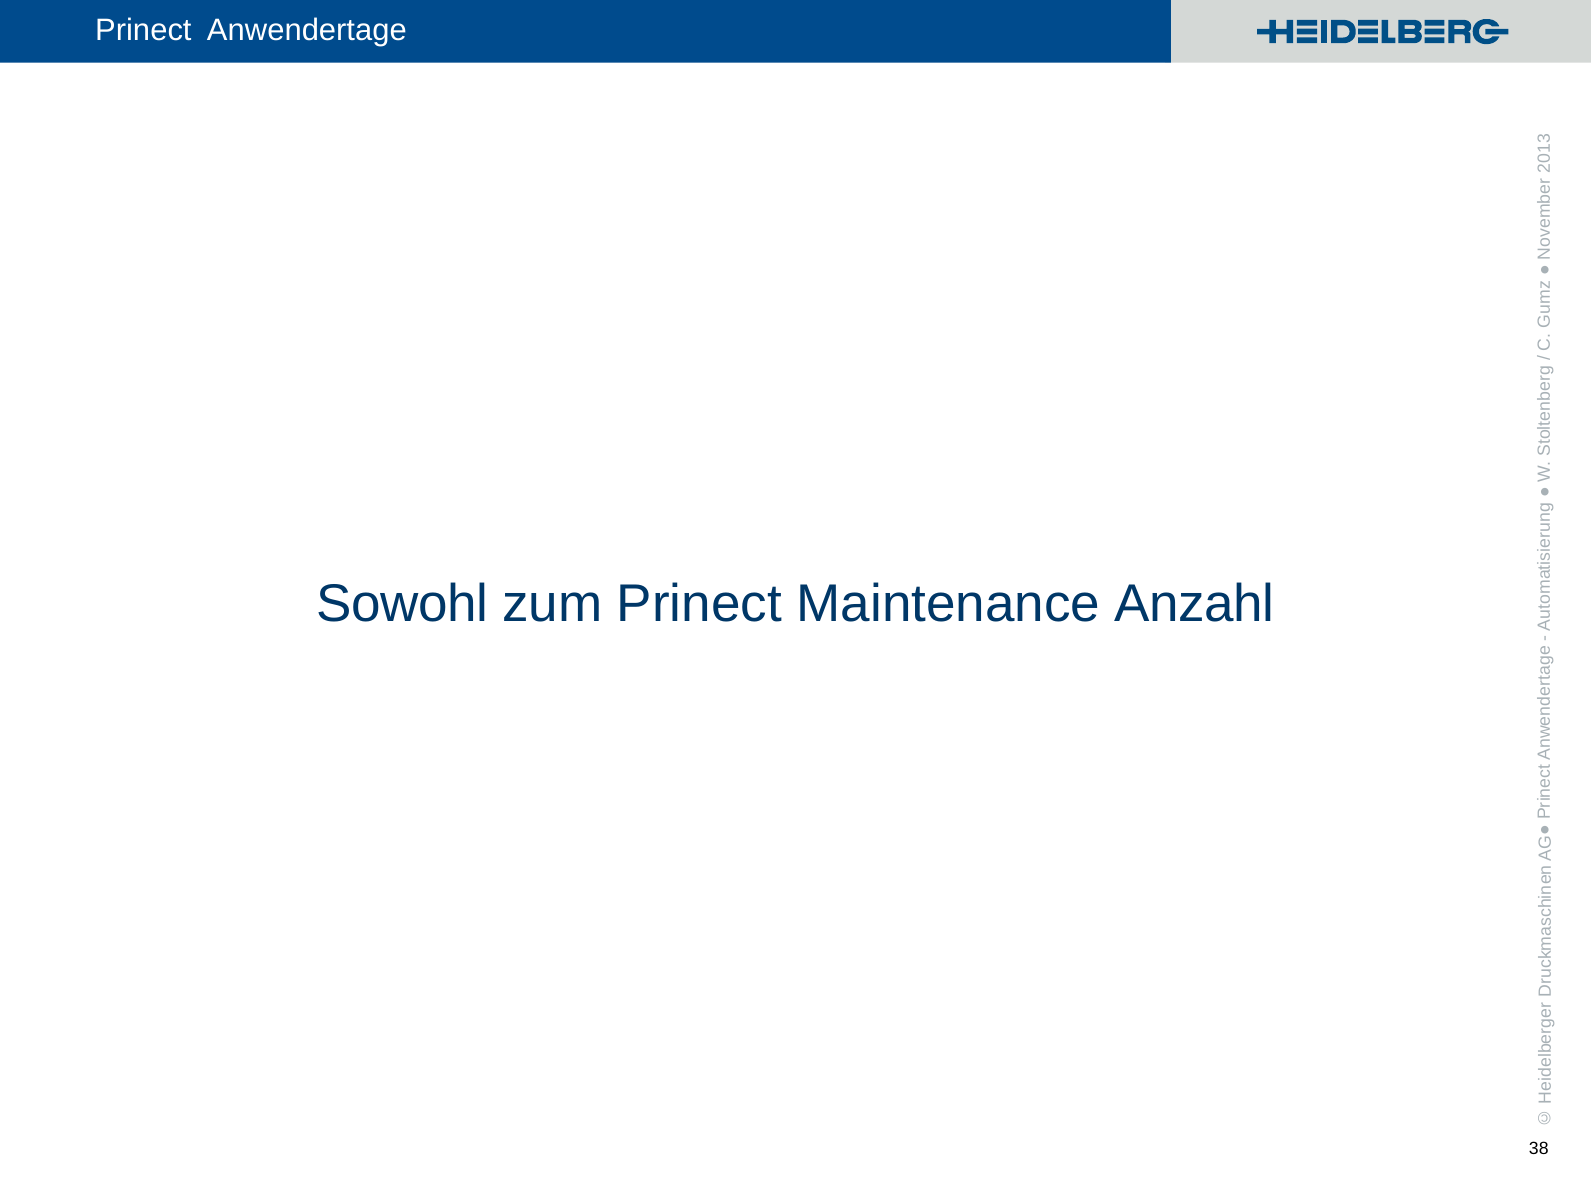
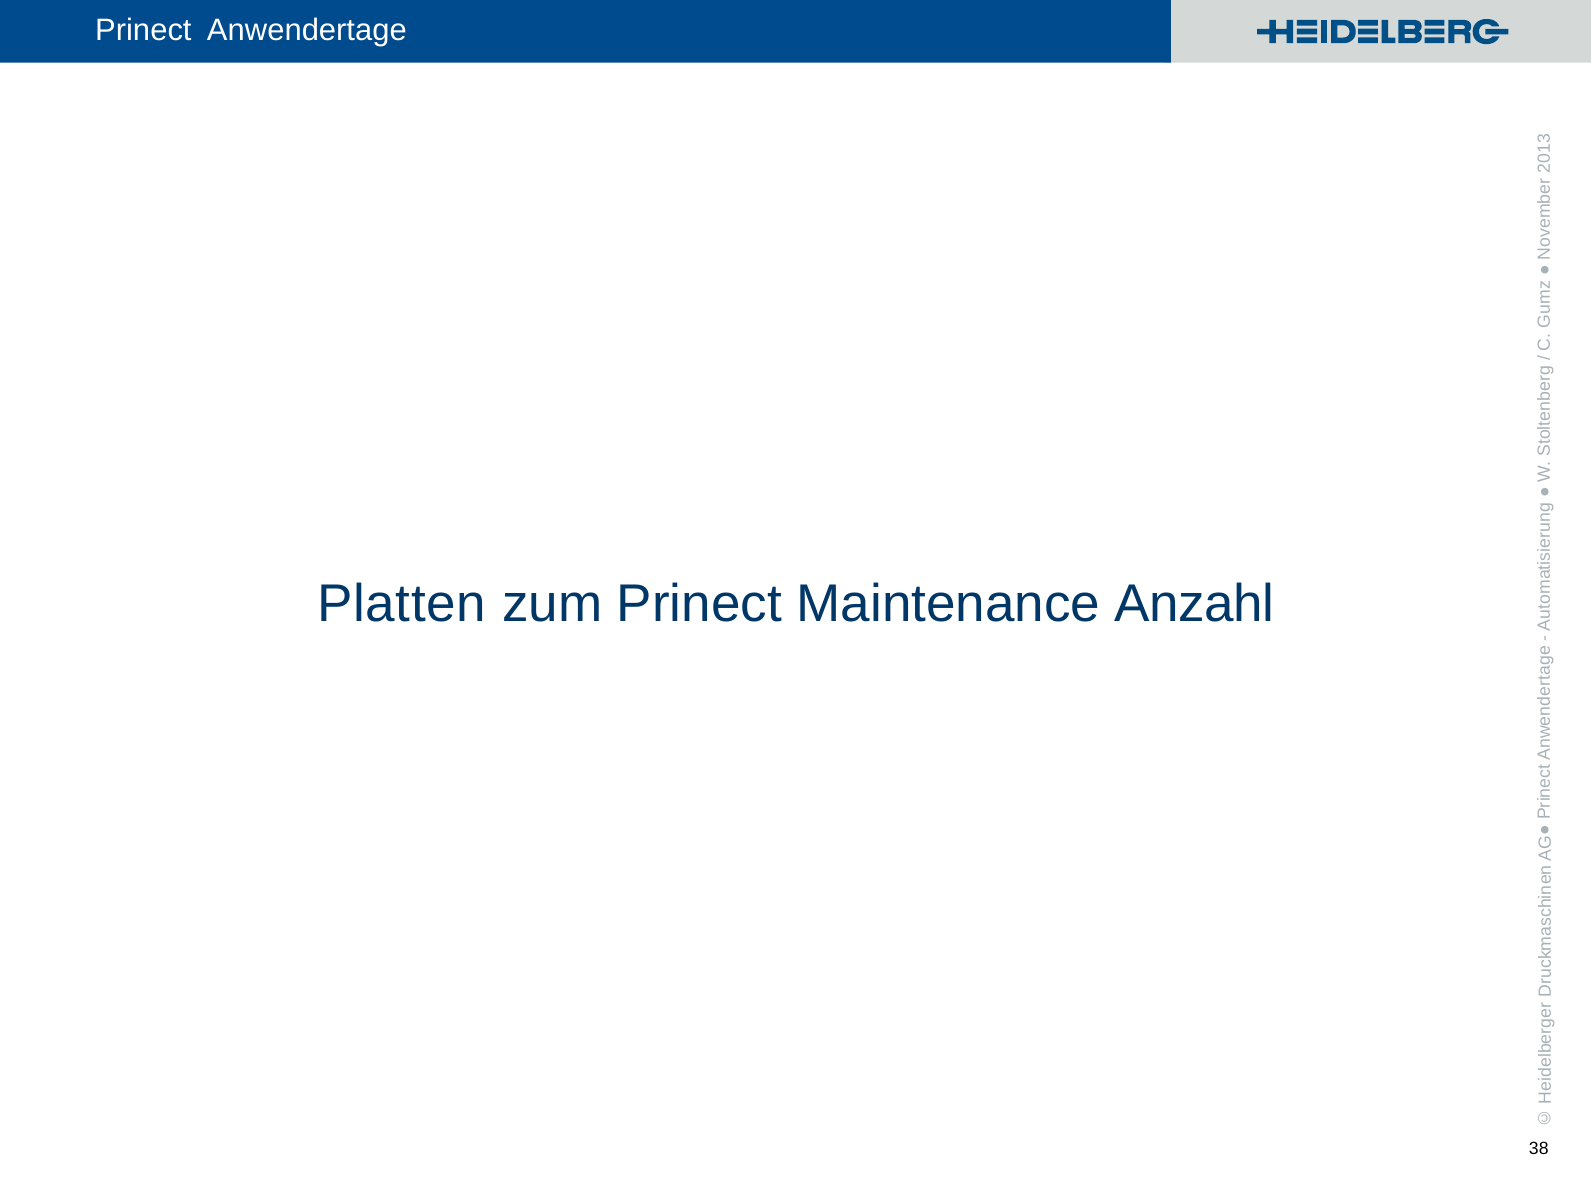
Sowohl: Sowohl -> Platten (402, 604)
